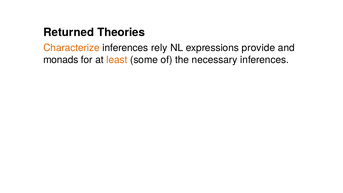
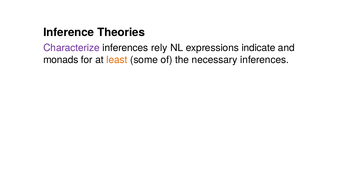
Returned: Returned -> Inference (69, 32)
Characterize colour: orange -> purple (71, 48)
provide: provide -> indicate (258, 48)
